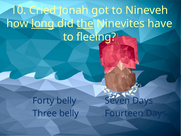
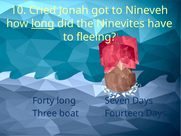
the underline: present -> none (85, 24)
Forty belly: belly -> long (66, 100)
Three belly: belly -> boat (69, 113)
